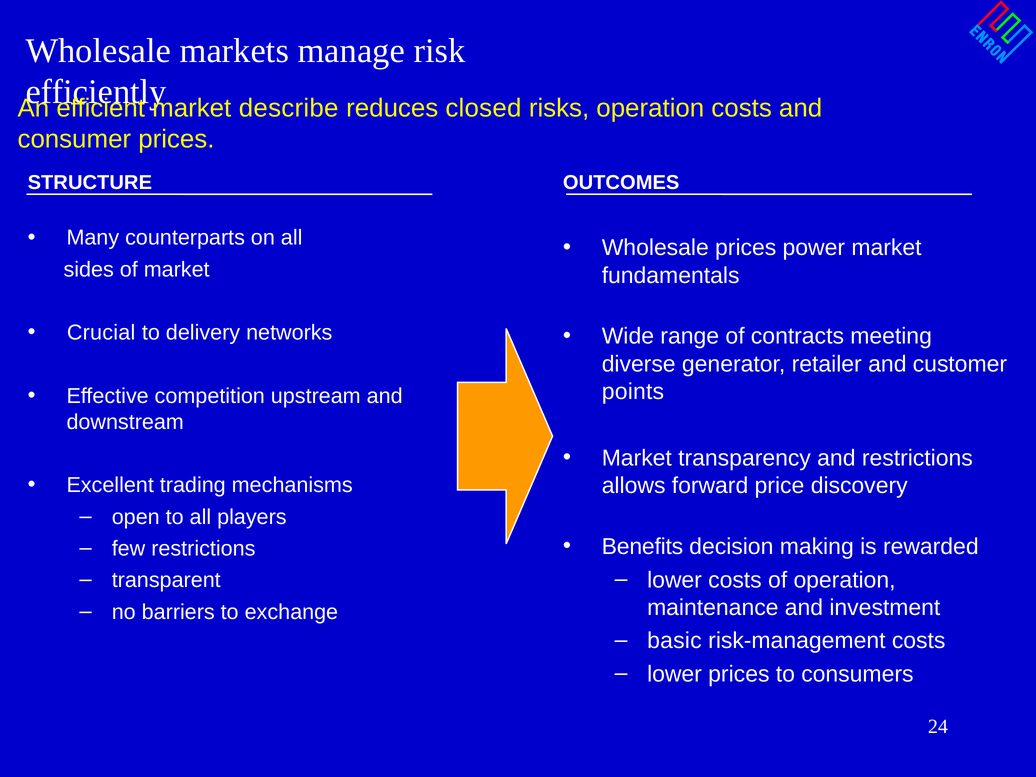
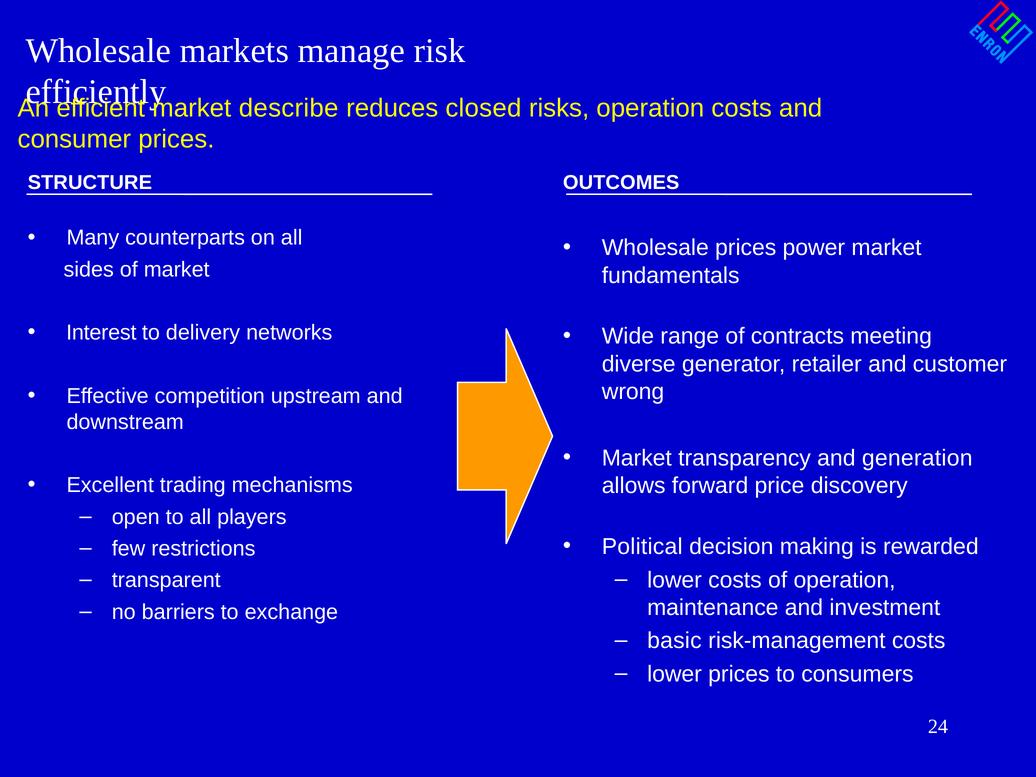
Crucial: Crucial -> Interest (101, 333)
points: points -> wrong (633, 392)
and restrictions: restrictions -> generation (917, 458)
Benefits: Benefits -> Political (642, 547)
